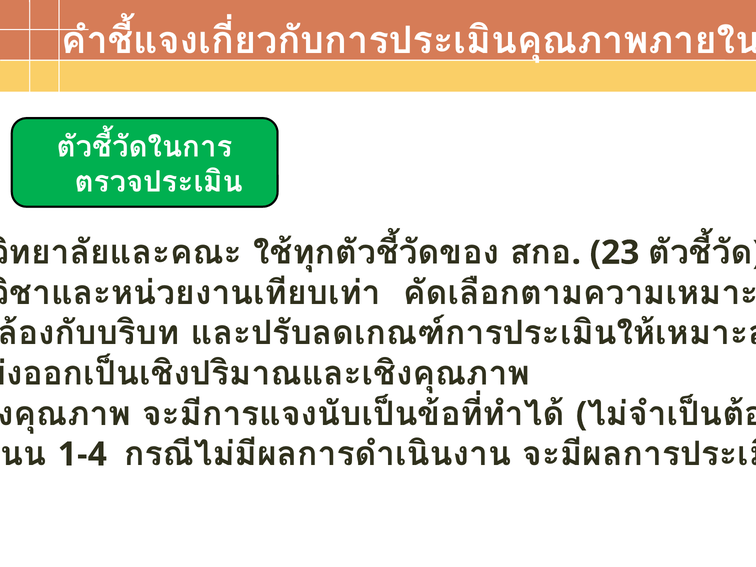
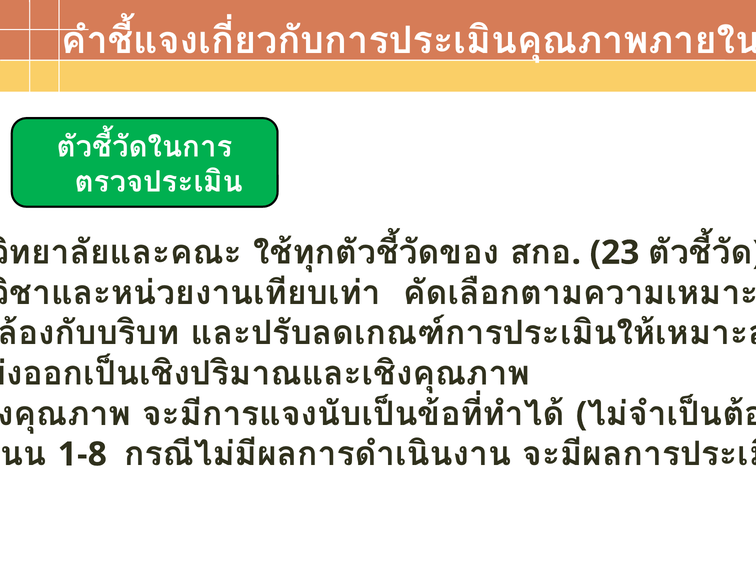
1-4: 1-4 -> 1-8 (82, 454)
